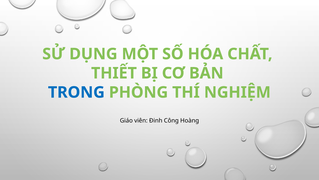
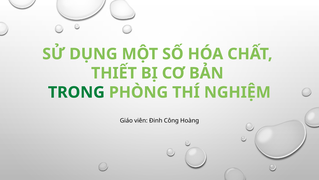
TRONG colour: blue -> green (76, 92)
